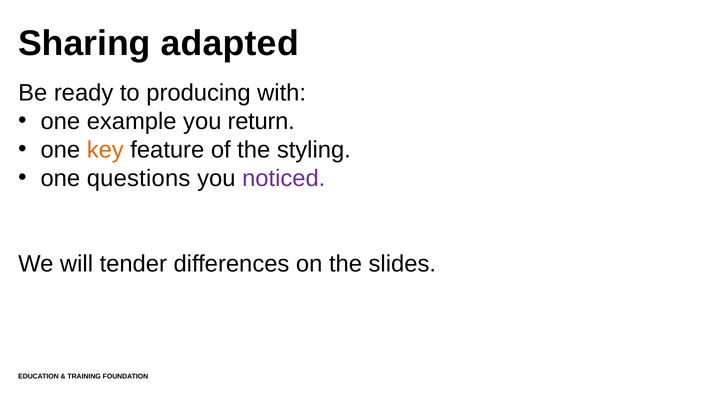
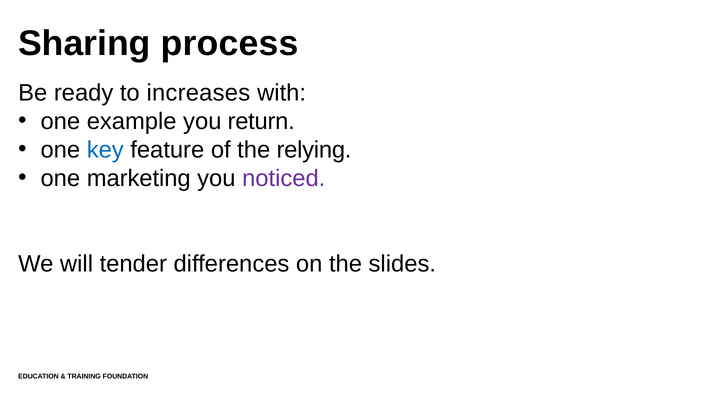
adapted: adapted -> process (230, 43)
producing: producing -> increases (198, 93)
key colour: orange -> blue (105, 150)
styling: styling -> relying (314, 150)
questions: questions -> marketing (139, 178)
